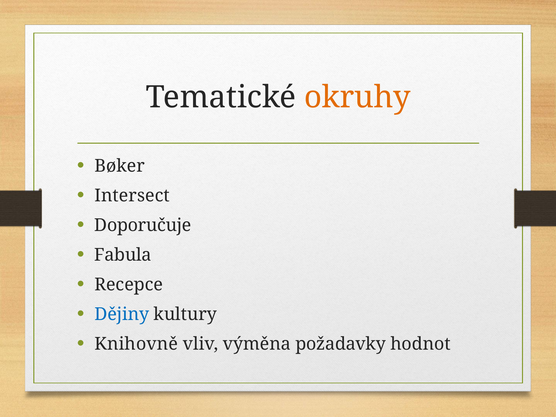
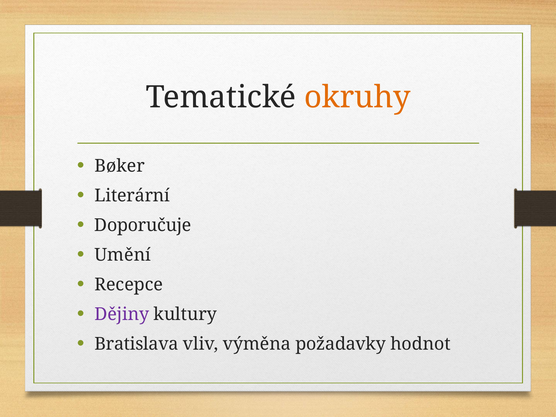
Intersect: Intersect -> Literární (132, 196)
Fabula: Fabula -> Umění (123, 255)
Dějiny colour: blue -> purple (122, 314)
Knihovně: Knihovně -> Bratislava (136, 344)
